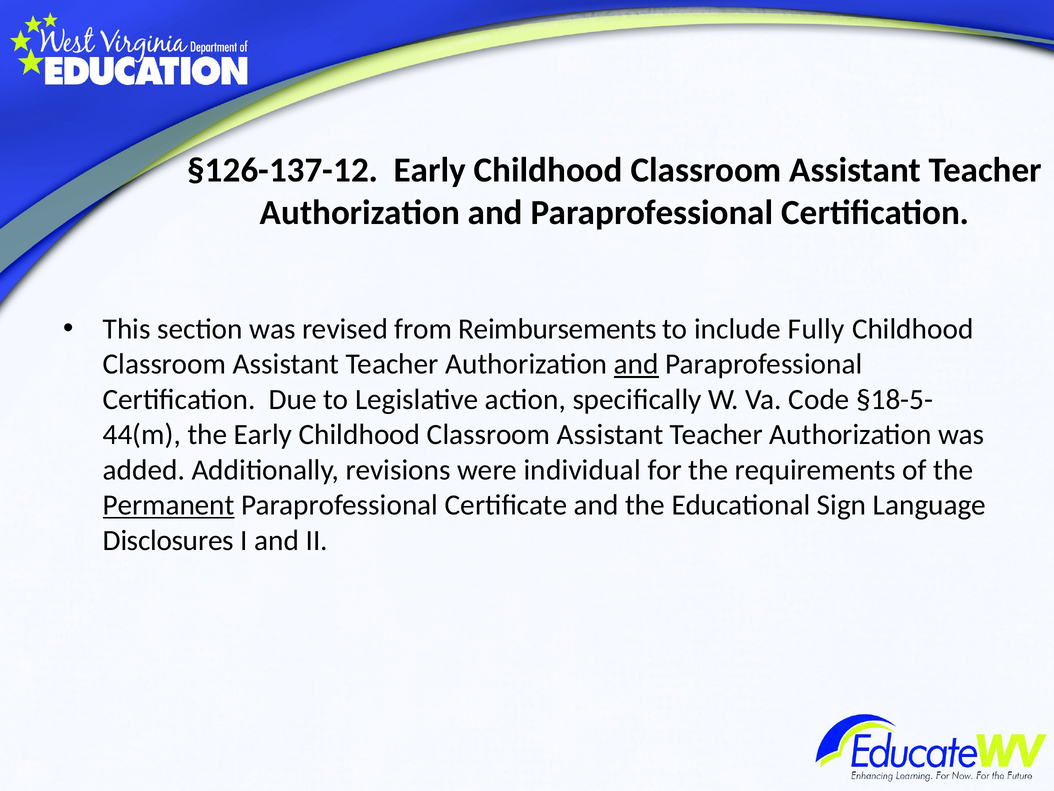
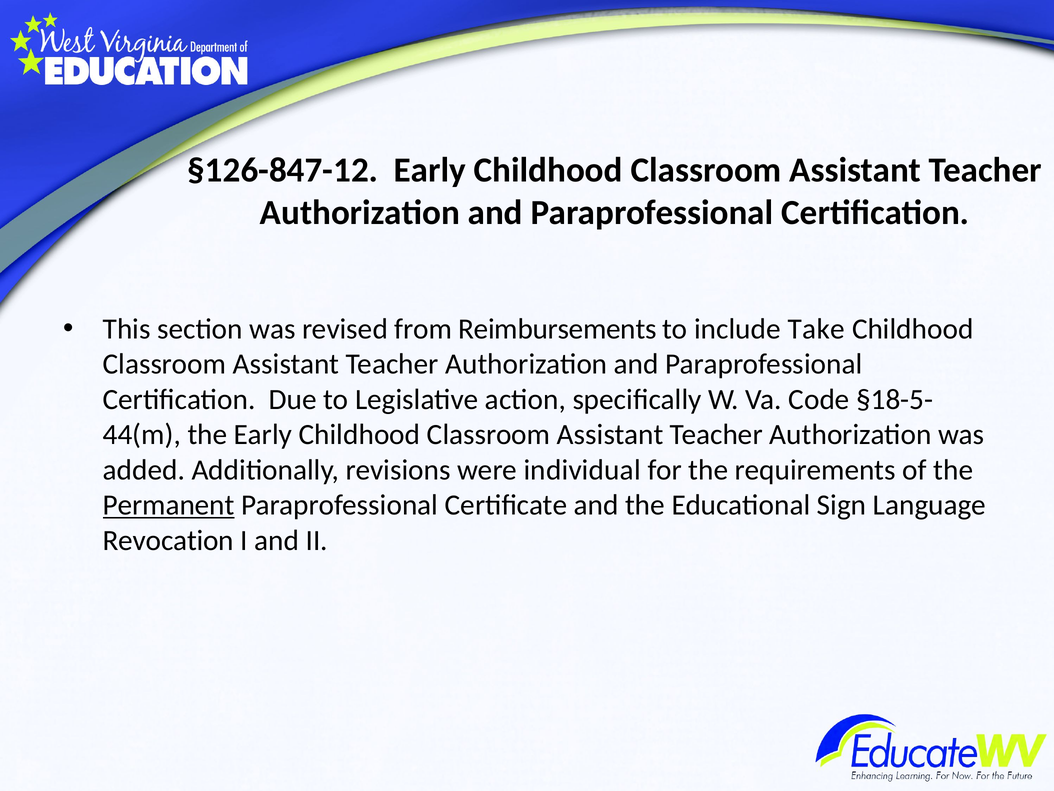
§126-137-12: §126-137-12 -> §126-847-12 (283, 170)
Fully: Fully -> Take (816, 329)
and underline: present -> none (636, 364)
Disclosures: Disclosures -> Revocation (168, 540)
